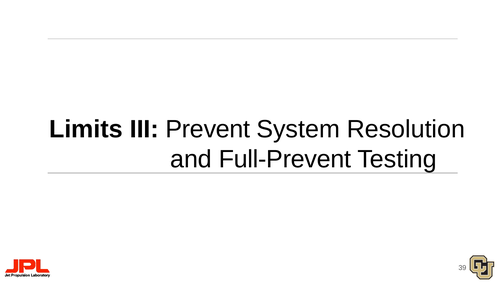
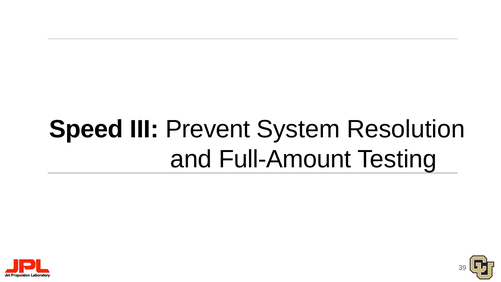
Limits: Limits -> Speed (86, 129)
Full-Prevent: Full-Prevent -> Full-Amount (285, 159)
